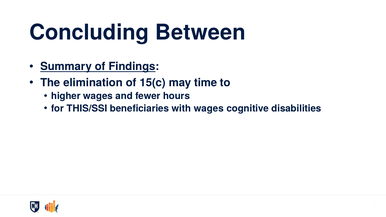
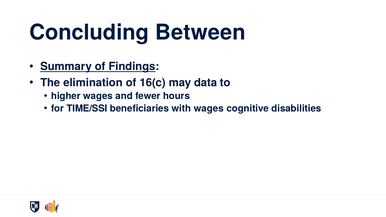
15(c: 15(c -> 16(c (153, 83)
time: time -> data (206, 83)
THIS/SSI: THIS/SSI -> TIME/SSI (87, 108)
